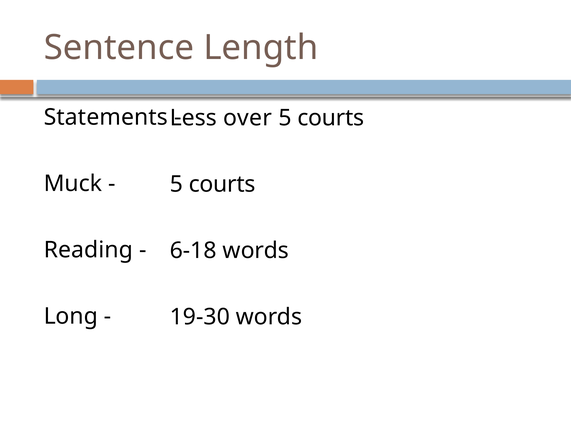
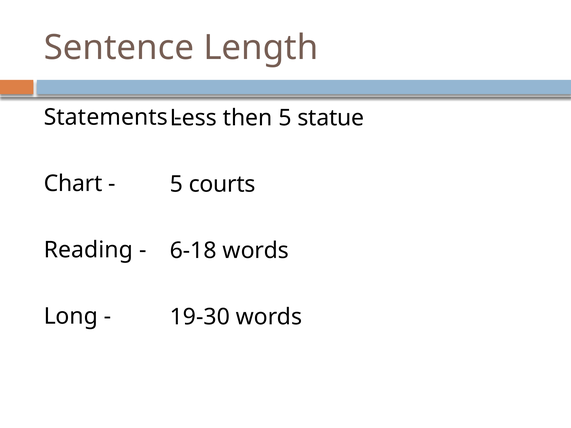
over: over -> then (248, 118)
courts: courts -> statue (331, 118)
Muck: Muck -> Chart (73, 184)
